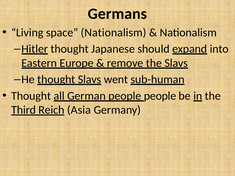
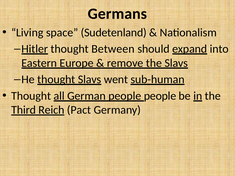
space Nationalism: Nationalism -> Sudetenland (114, 33)
Japanese: Japanese -> Between (113, 49)
Asia: Asia -> Pact (79, 110)
